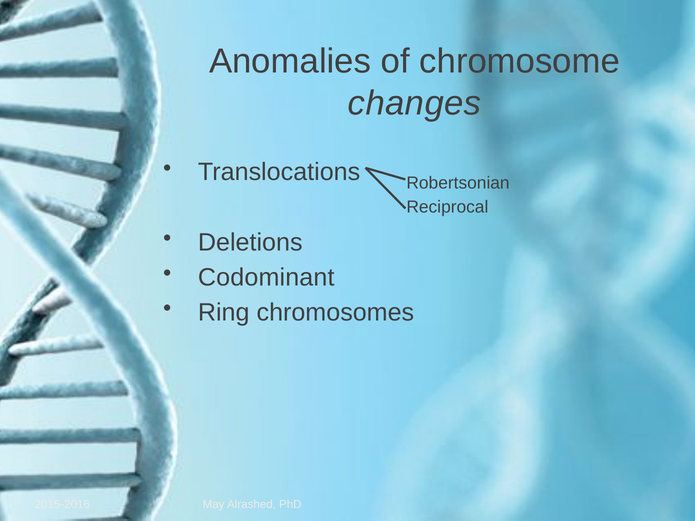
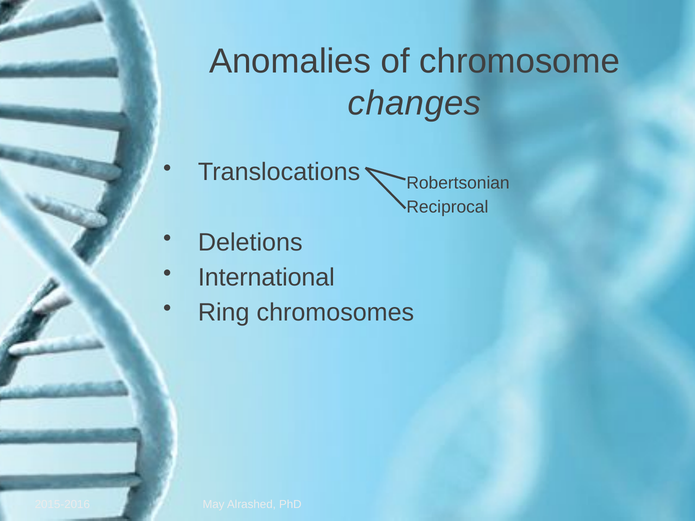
Codominant: Codominant -> International (266, 278)
